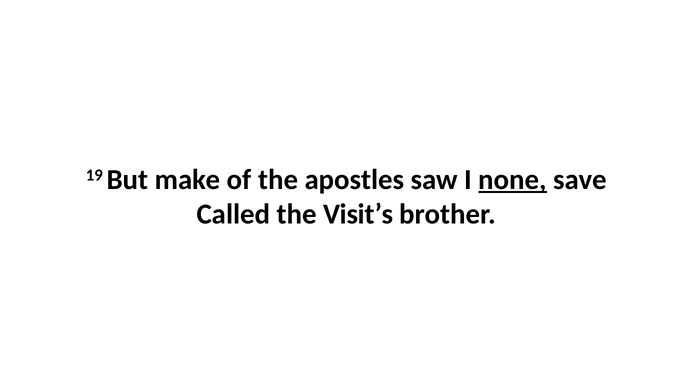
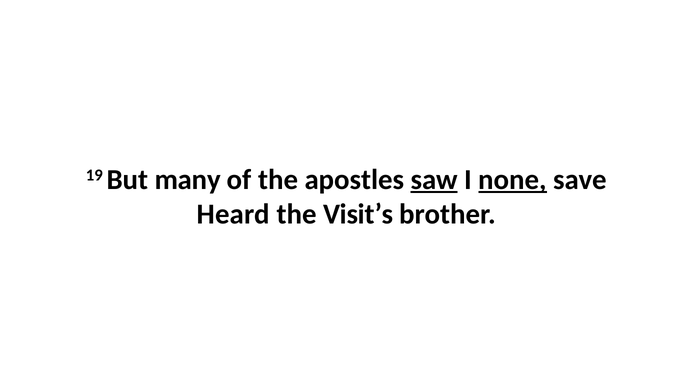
make: make -> many (188, 180)
saw underline: none -> present (434, 180)
Called: Called -> Heard (233, 214)
